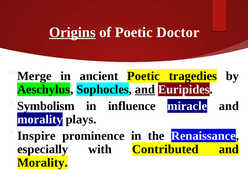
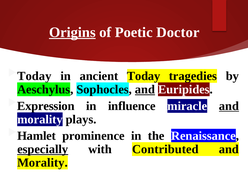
Merge: Merge -> Today (34, 76)
ancient Poetic: Poetic -> Today (144, 76)
Symbolism: Symbolism -> Expression (46, 106)
and underline: none -> present (229, 106)
Inspire: Inspire -> Hamlet (37, 136)
especially underline: none -> present (43, 149)
